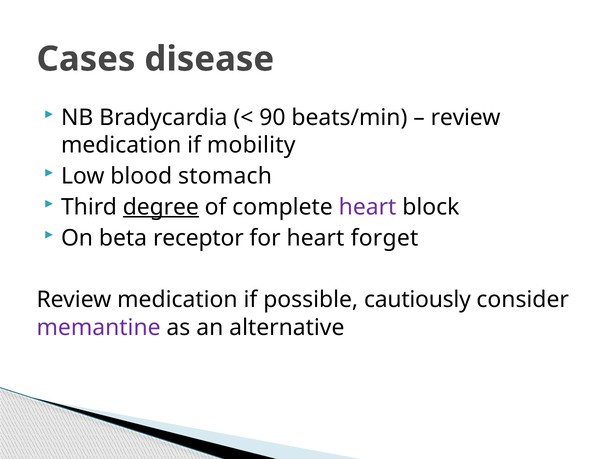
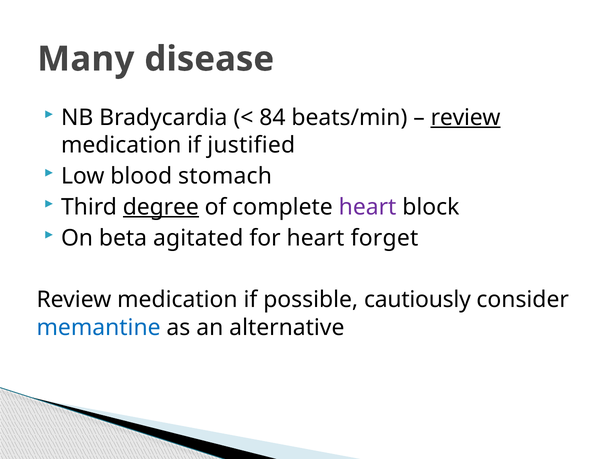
Cases: Cases -> Many (86, 59)
90: 90 -> 84 (272, 117)
review underline: none -> present (466, 117)
mobility: mobility -> justified (251, 145)
receptor: receptor -> agitated (198, 238)
memantine colour: purple -> blue (99, 327)
